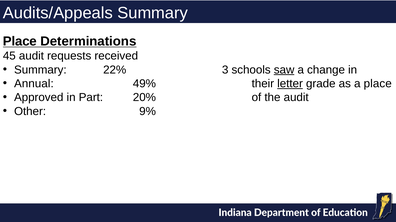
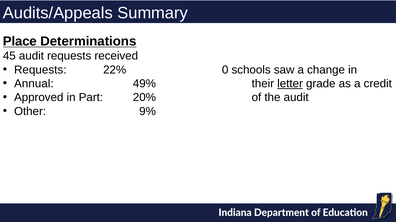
Summary: Summary -> Requests (40, 70)
3: 3 -> 0 (225, 70)
saw underline: present -> none (284, 70)
a place: place -> credit (378, 84)
